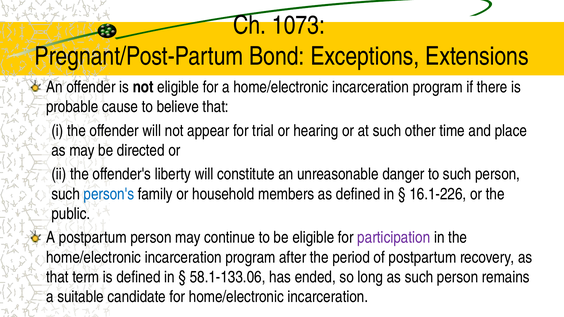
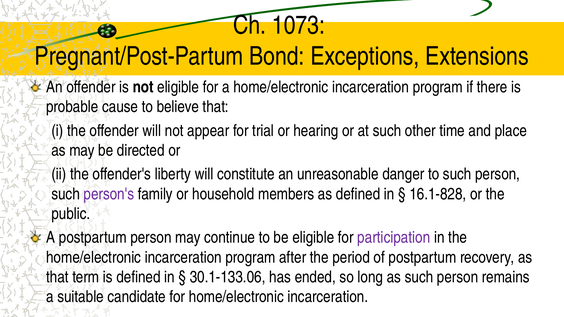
person's colour: blue -> purple (109, 194)
16.1-226: 16.1-226 -> 16.1-828 (438, 194)
58.1-133.06: 58.1-133.06 -> 30.1-133.06 (228, 277)
